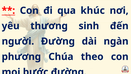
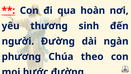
khúc: khúc -> hoàn (93, 10)
